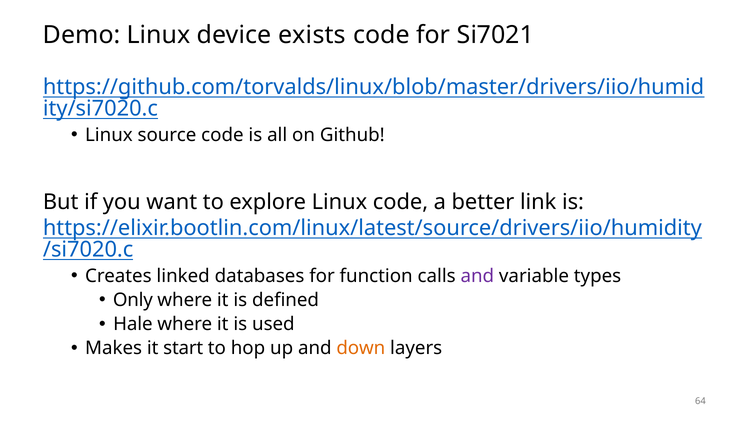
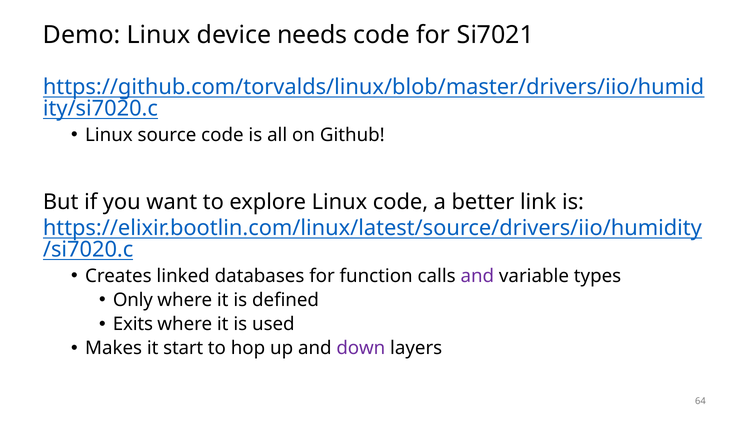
exists: exists -> needs (312, 35)
Hale: Hale -> Exits (133, 324)
down colour: orange -> purple (361, 348)
